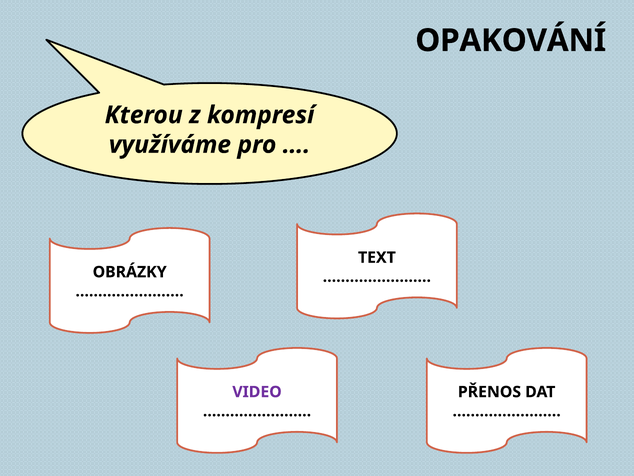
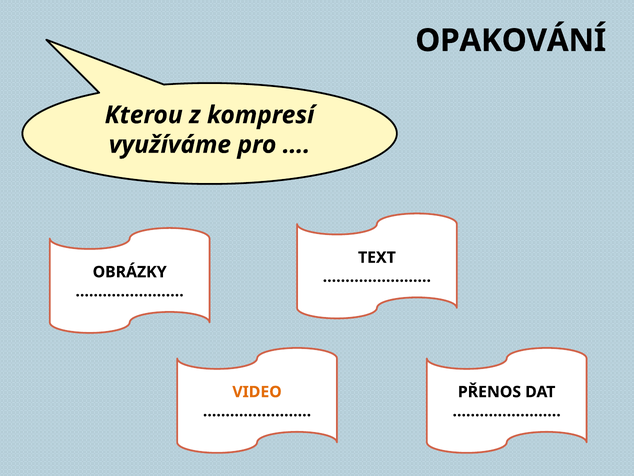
VIDEO colour: purple -> orange (257, 392)
